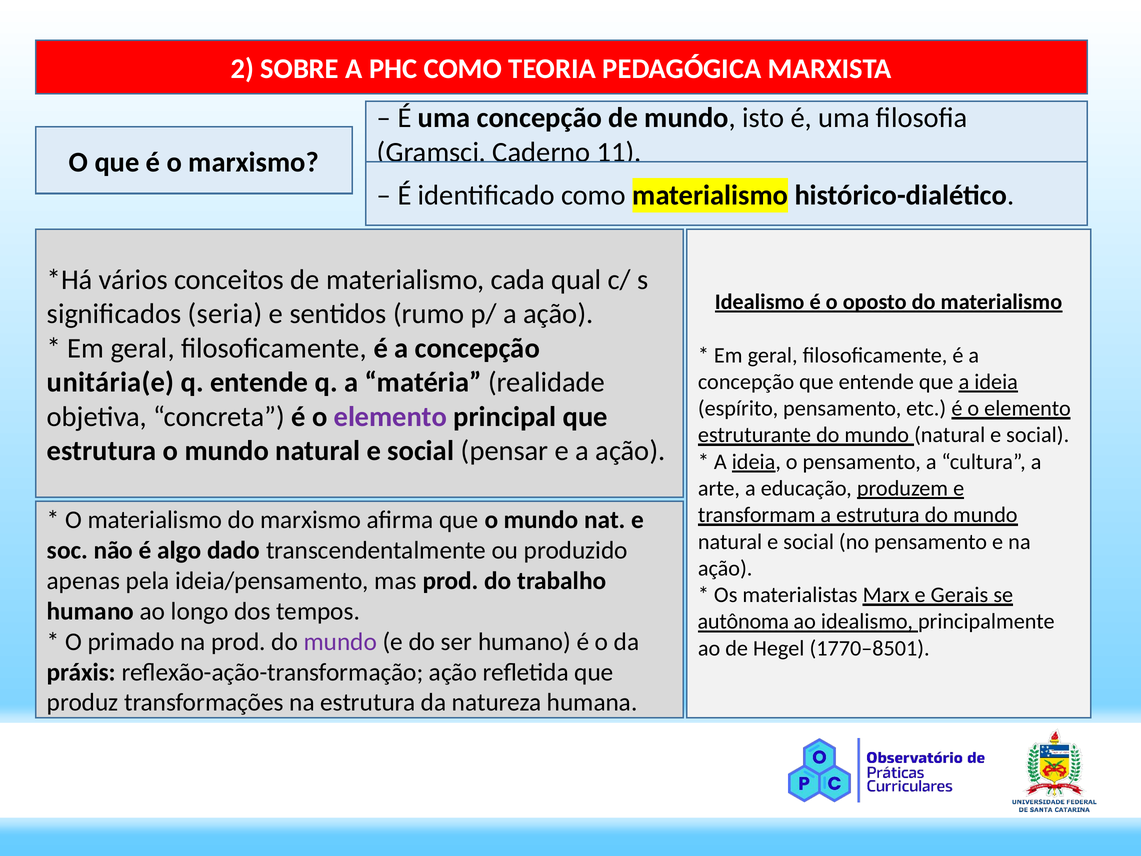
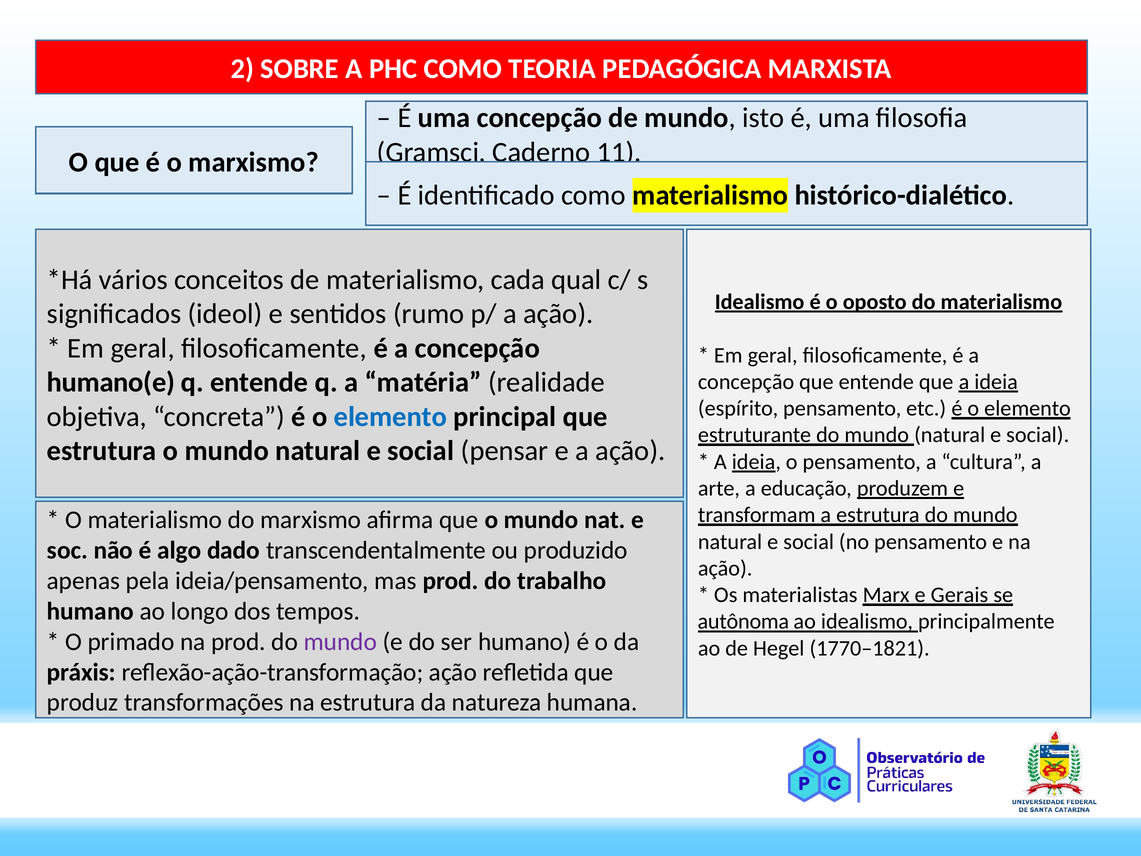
seria: seria -> ideol (225, 314)
unitária(e: unitária(e -> humano(e (111, 382)
elemento colour: purple -> blue (390, 417)
1770–8501: 1770–8501 -> 1770–1821 (870, 648)
